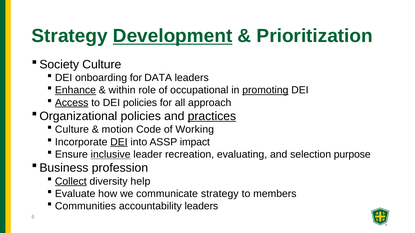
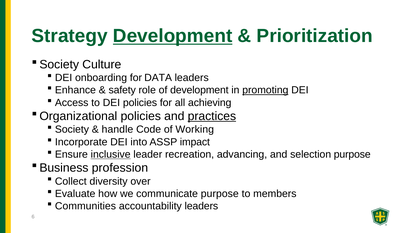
Enhance underline: present -> none (75, 90)
within: within -> safety (122, 90)
of occupational: occupational -> development (199, 90)
Access underline: present -> none (72, 103)
approach: approach -> achieving (210, 103)
Culture: Culture -> Society (72, 130)
motion: motion -> handle (117, 130)
DEI underline: present -> none (119, 142)
evaluating: evaluating -> advancing (242, 155)
Collect underline: present -> none (71, 182)
help: help -> over (141, 182)
communicate strategy: strategy -> purpose (220, 194)
